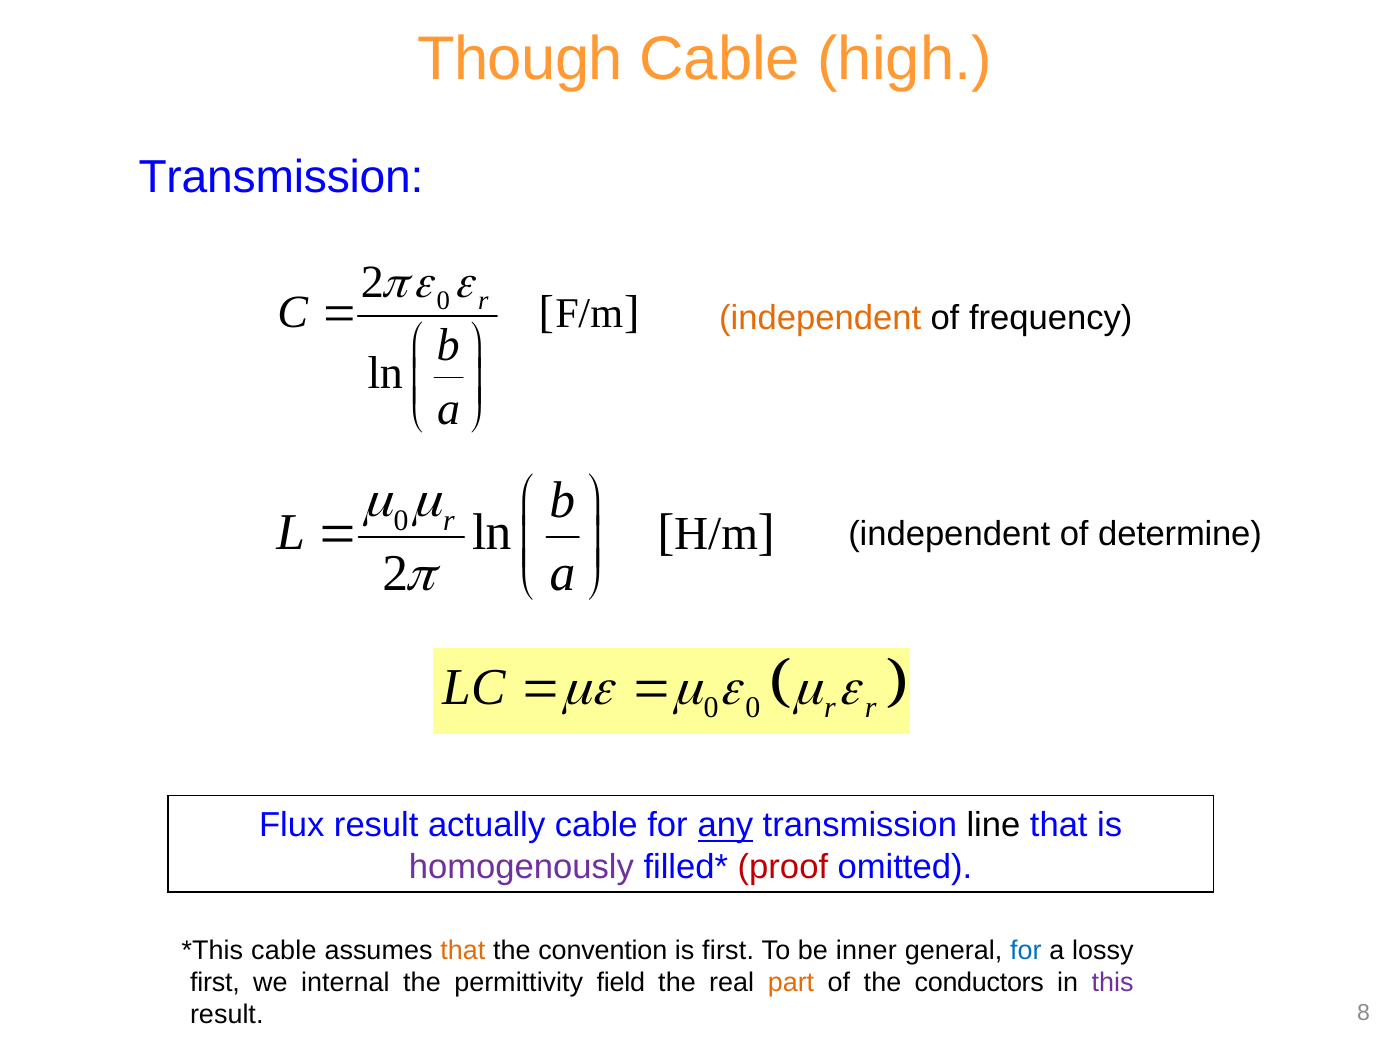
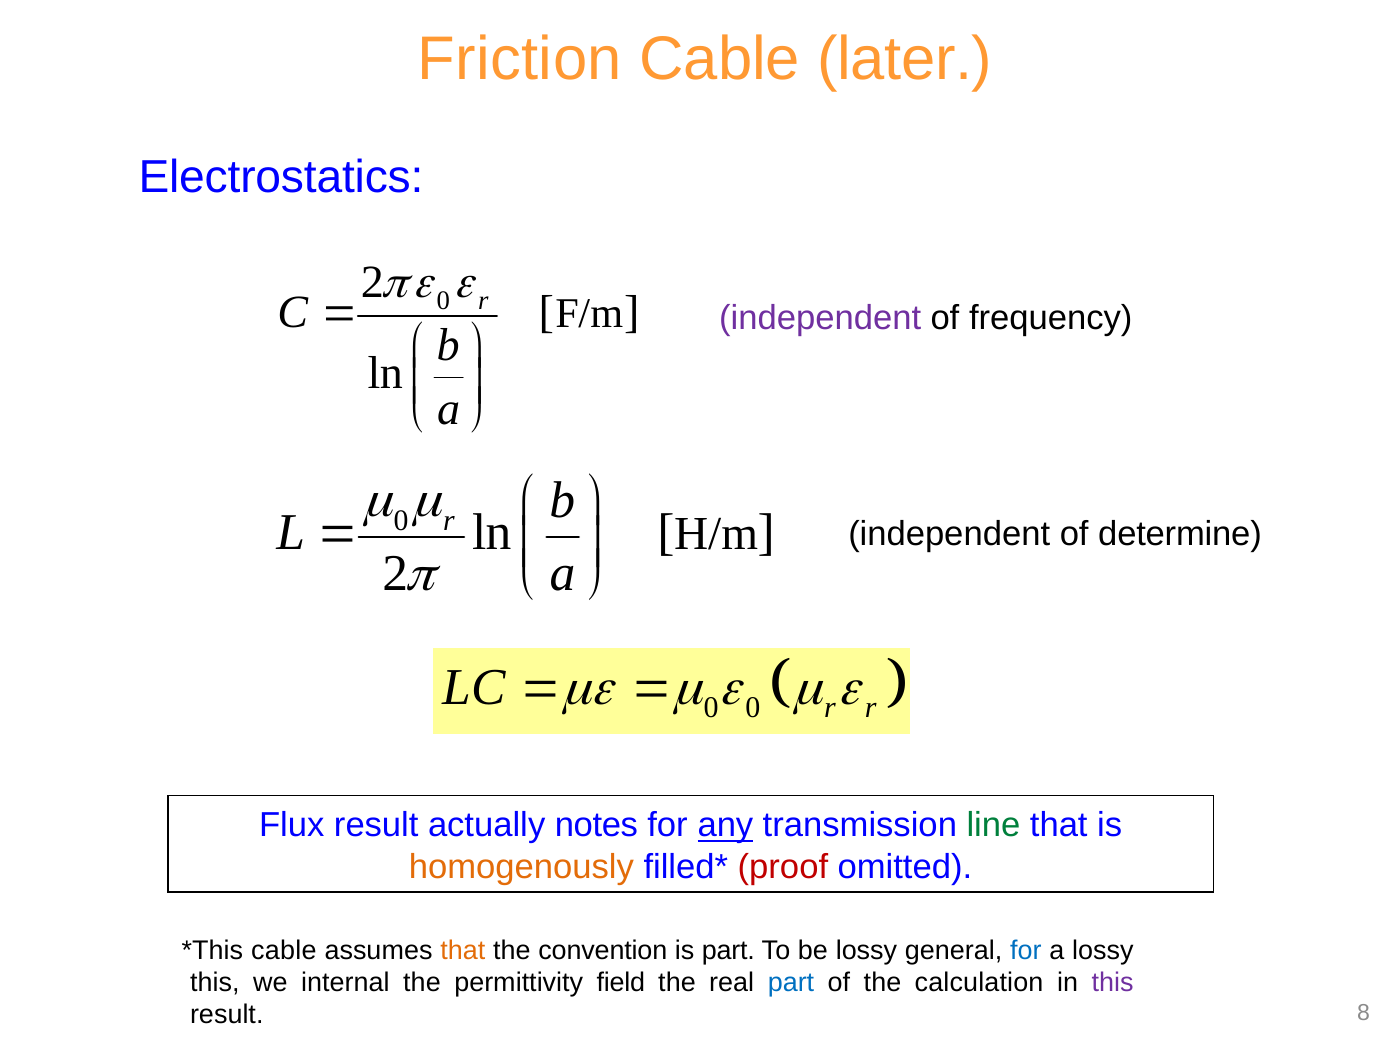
Though: Though -> Friction (520, 59)
high: high -> later (905, 59)
Transmission: Transmission -> Electrostatics (281, 177)
independent colour: orange -> purple (820, 318)
actually cable: cable -> notes (596, 825)
line colour: black -> green (993, 825)
homogenously colour: purple -> orange (521, 867)
is first: first -> part (728, 950)
be inner: inner -> lossy (866, 950)
first: first -> this (215, 982)
part colour: orange -> blue (791, 982)
conductors: conductors -> calculation (979, 982)
